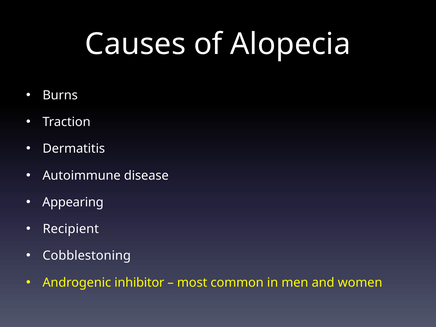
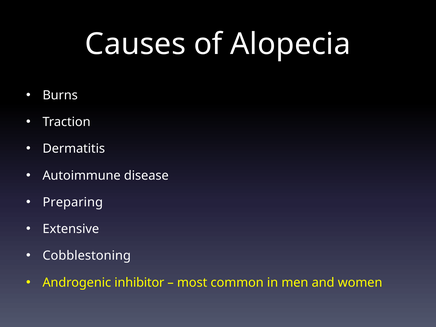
Appearing: Appearing -> Preparing (73, 202)
Recipient: Recipient -> Extensive (71, 229)
